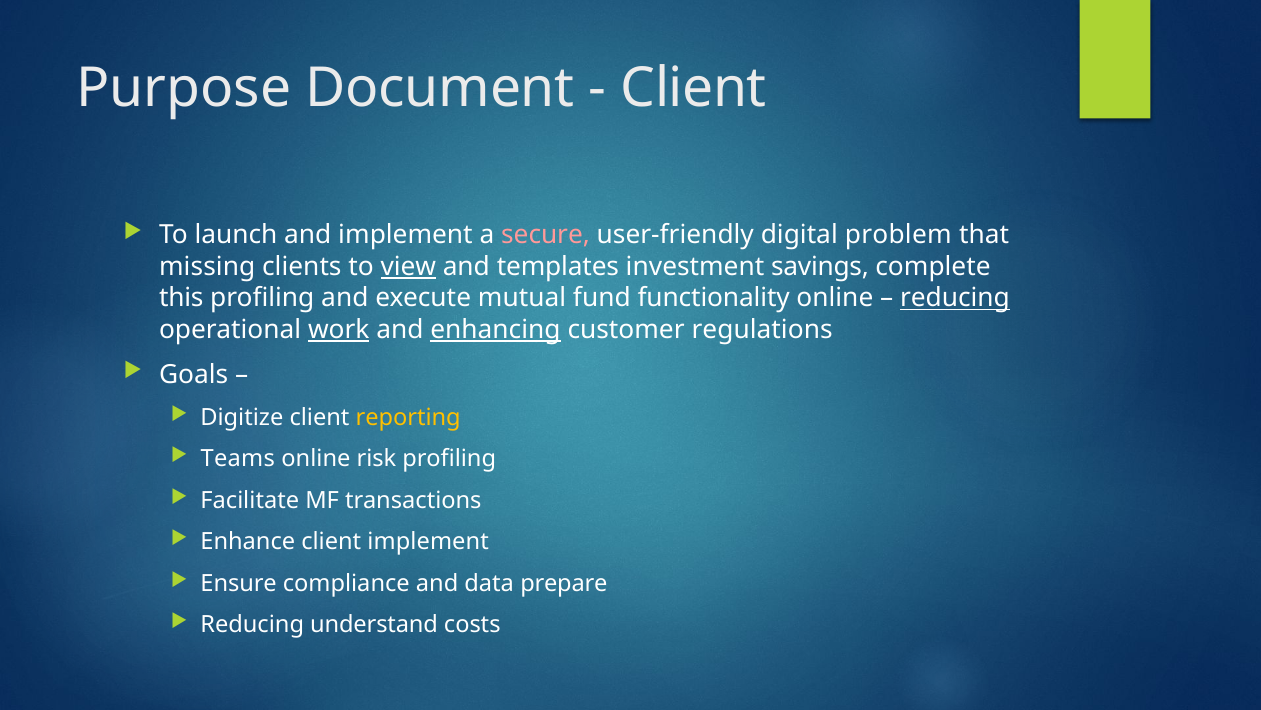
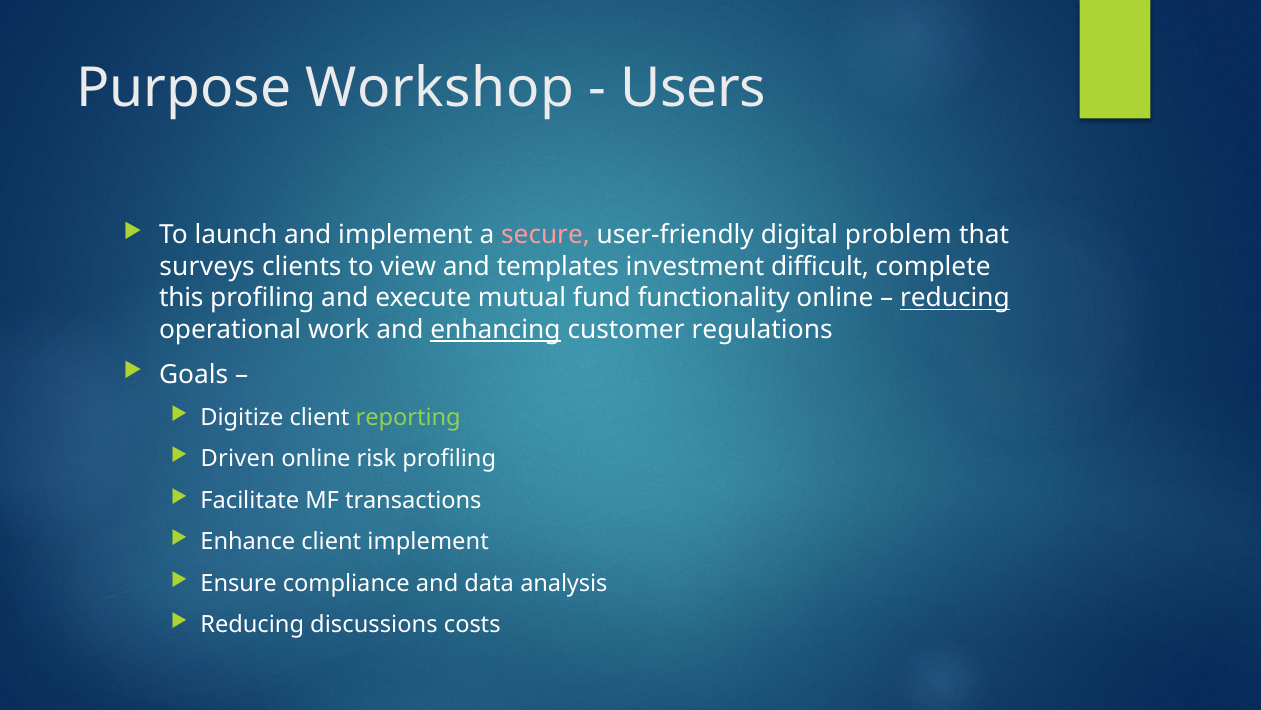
Document: Document -> Workshop (440, 89)
Client: Client -> Users (694, 89)
missing: missing -> surveys (207, 266)
view underline: present -> none (408, 266)
savings: savings -> difficult (820, 266)
work underline: present -> none (339, 329)
reporting colour: yellow -> light green (408, 417)
Teams: Teams -> Driven (238, 458)
prepare: prepare -> analysis (564, 583)
understand: understand -> discussions (374, 624)
